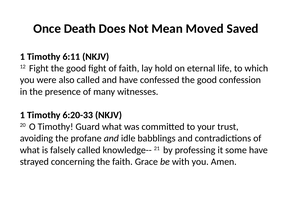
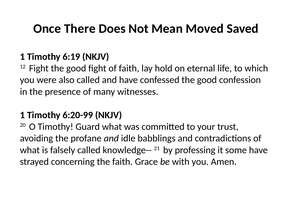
Death: Death -> There (80, 29)
6:11: 6:11 -> 6:19 (71, 57)
6:20-33: 6:20-33 -> 6:20-99 (78, 115)
